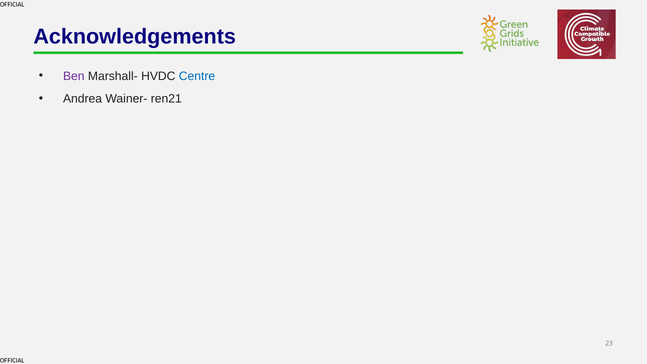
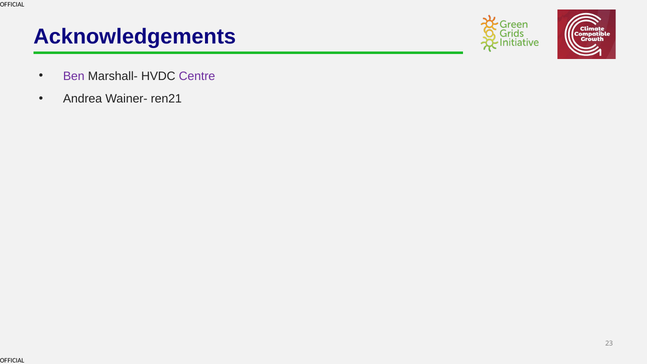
Centre colour: blue -> purple (197, 76)
